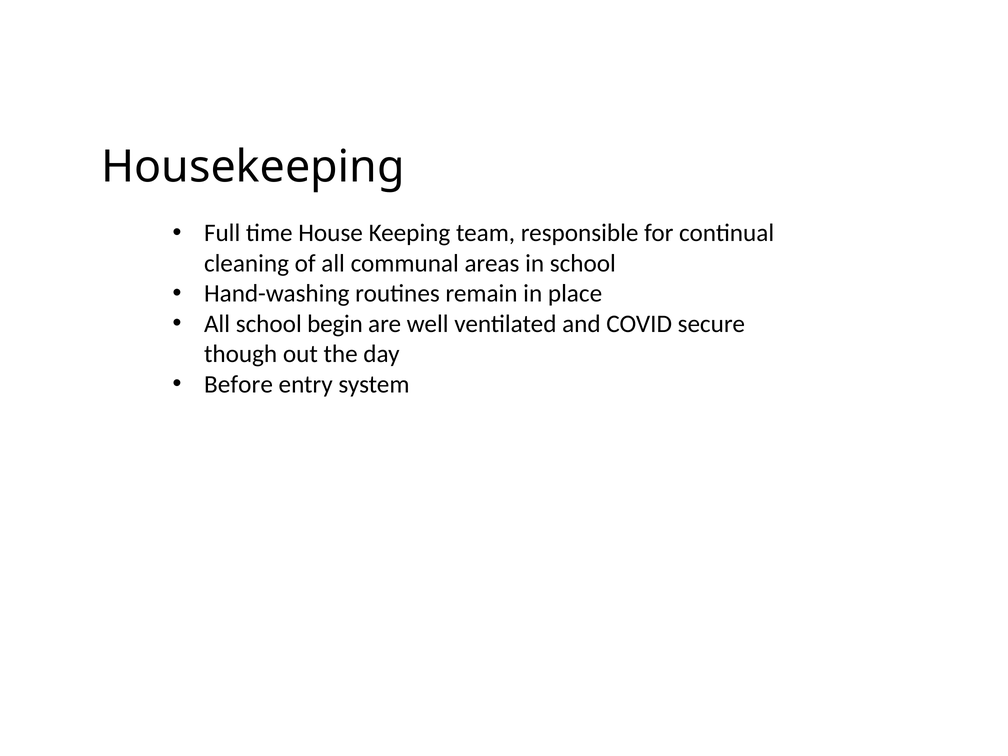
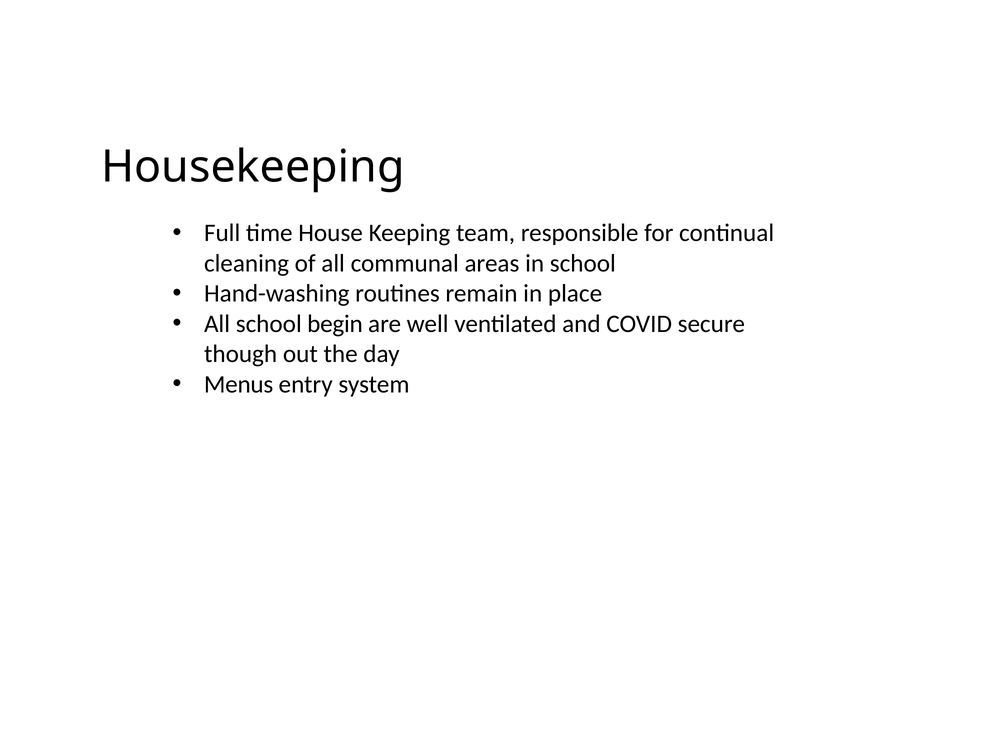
Before: Before -> Menus (239, 384)
